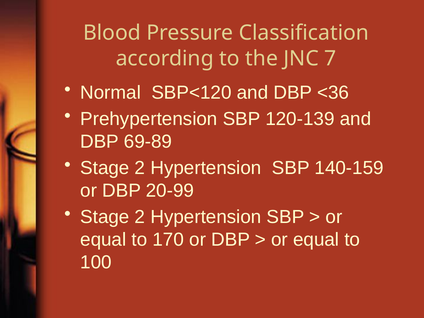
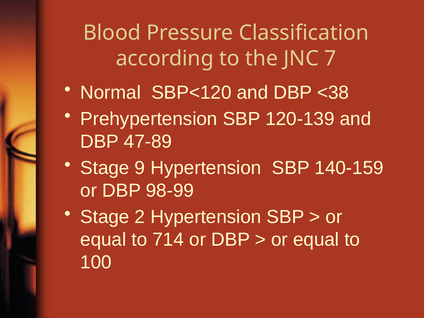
<36: <36 -> <38 (333, 92)
69-89: 69-89 -> 47-89 (148, 141)
2: 2 -> 9 (140, 168)
20-99: 20-99 -> 98-99 (170, 191)
170: 170 -> 714 (168, 240)
